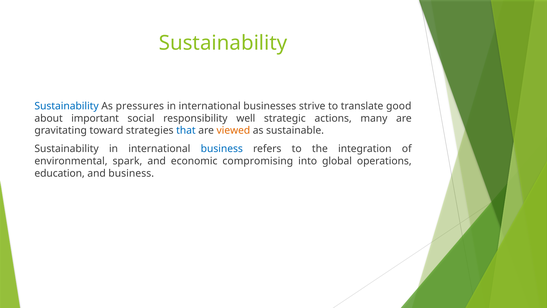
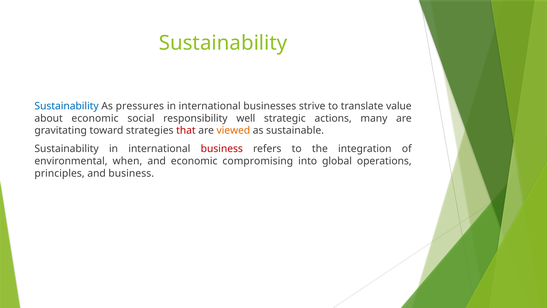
good: good -> value (399, 106)
about important: important -> economic (95, 118)
that colour: blue -> red (186, 130)
business colour: blue -> red (222, 148)
spark: spark -> when (127, 161)
education: education -> principles (60, 173)
